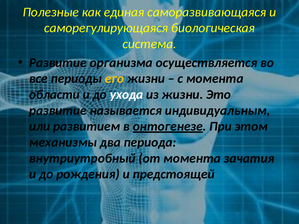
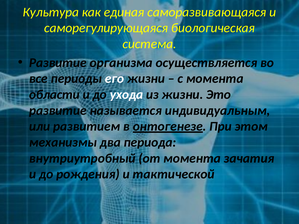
Полезные: Полезные -> Культура (51, 12)
его colour: yellow -> white (114, 79)
предстоящей: предстоящей -> тактической (174, 174)
